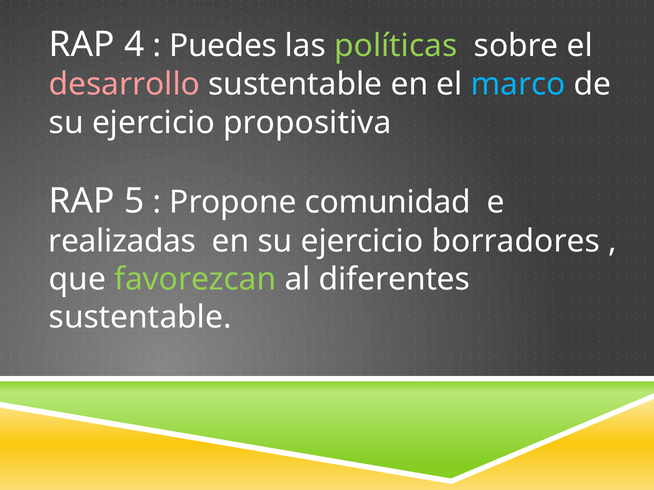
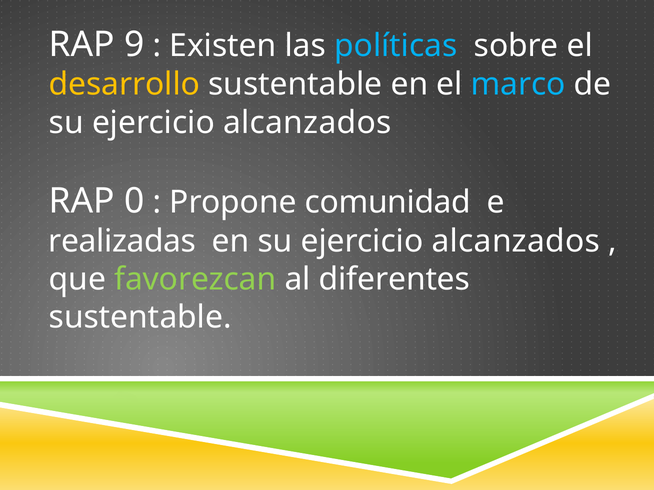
4: 4 -> 9 (134, 44)
Puedes: Puedes -> Existen (223, 46)
políticas colour: light green -> light blue (396, 46)
desarrollo colour: pink -> yellow (124, 84)
propositiva: propositiva -> alcanzados (307, 123)
5: 5 -> 0 (134, 201)
en su ejercicio borradores: borradores -> alcanzados (516, 241)
